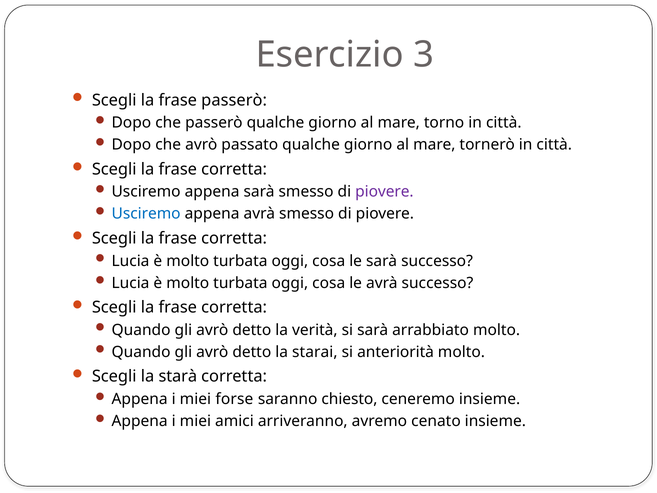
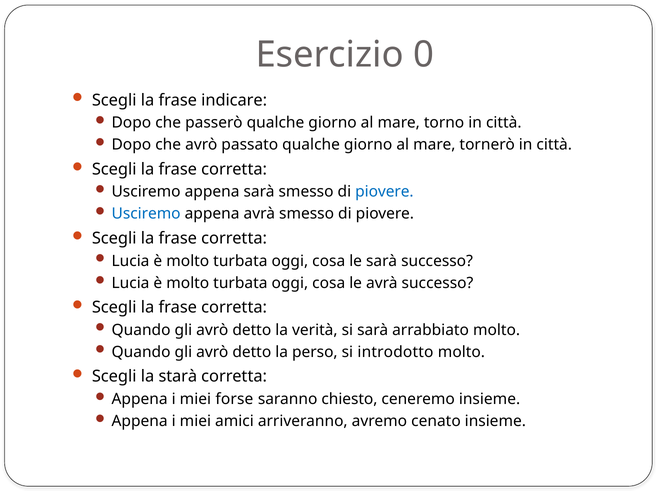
3: 3 -> 0 (424, 55)
frase passerò: passerò -> indicare (234, 100)
piovere colour: purple -> blue (384, 192)
starai: starai -> perso (315, 352)
anteriorità: anteriorità -> introdotto (395, 352)
